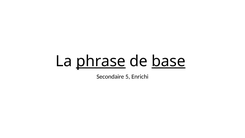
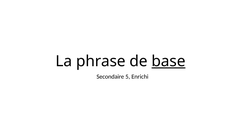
phrase underline: present -> none (101, 61)
